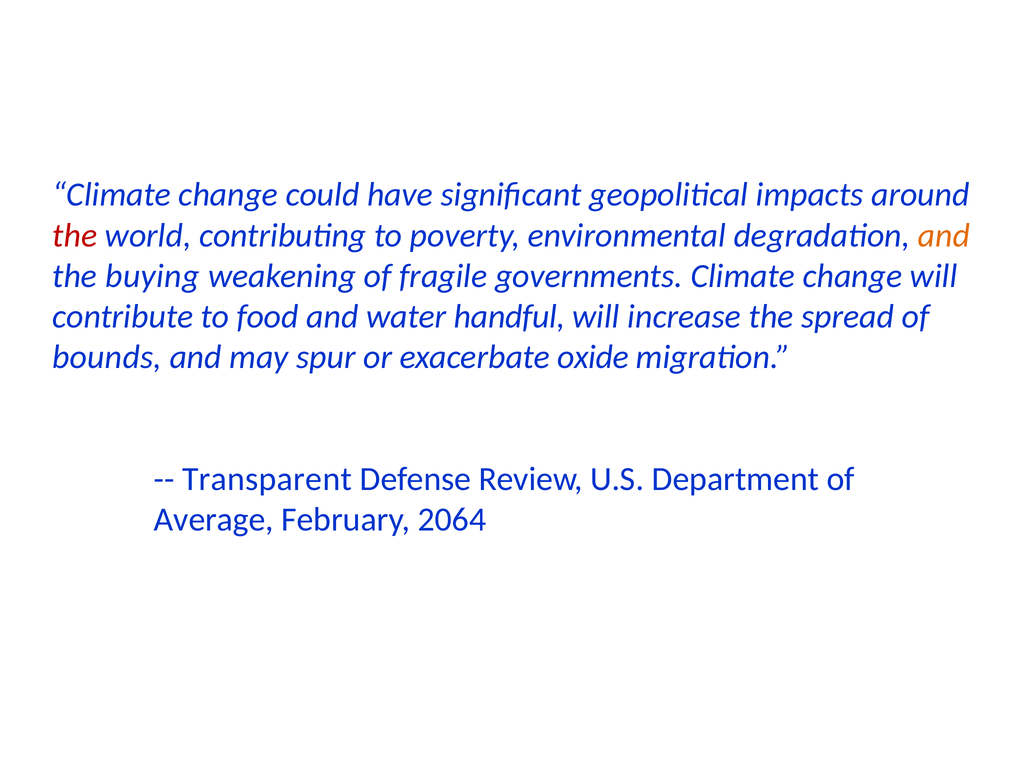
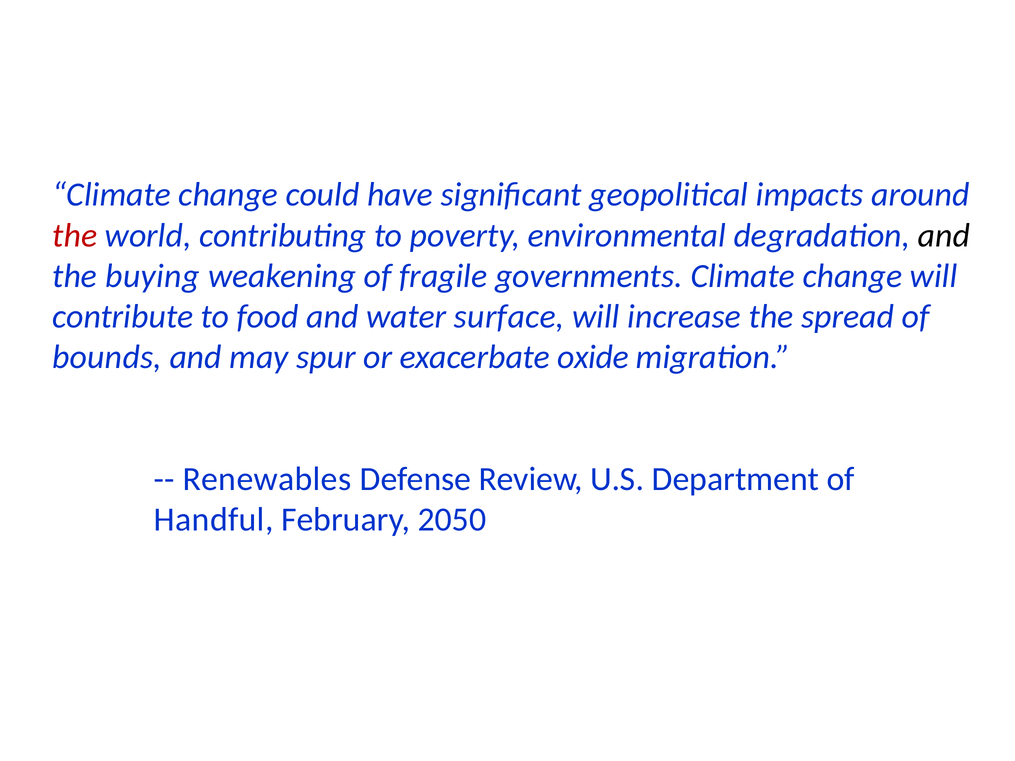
and colour: orange -> black (944, 235)
handful: handful -> surface (509, 317)
Transparent: Transparent -> Renewables (267, 479)
Average: Average -> Handful (214, 520)
2064: 2064 -> 2050 (452, 520)
